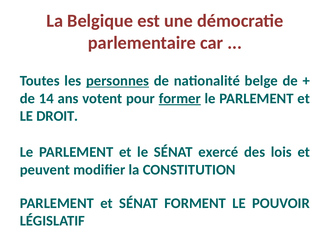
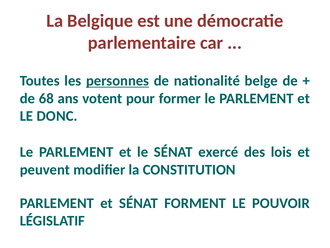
14: 14 -> 68 (46, 98)
former underline: present -> none (180, 98)
DROIT: DROIT -> DONC (57, 116)
